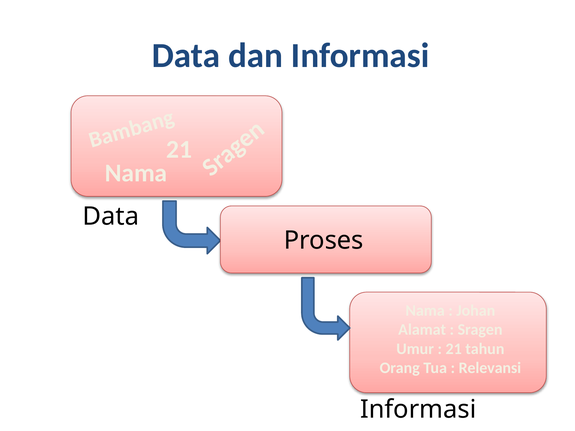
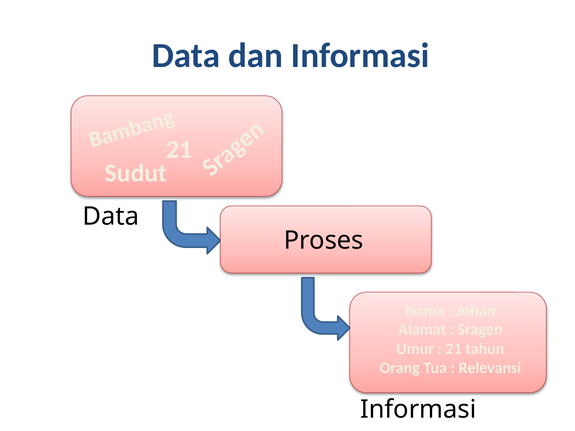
Nama: Nama -> Sudut (136, 173)
